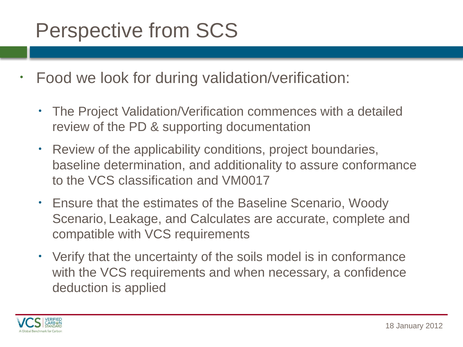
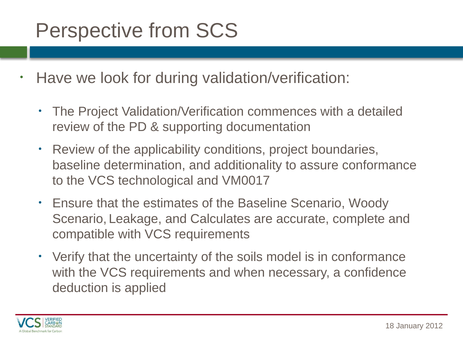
Food: Food -> Have (54, 78)
classification: classification -> technological (156, 181)
